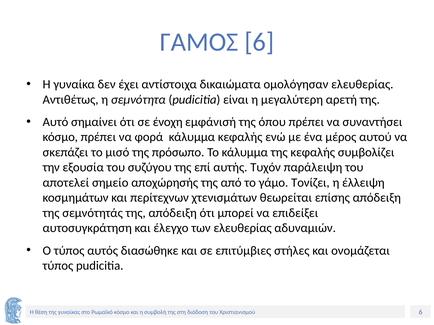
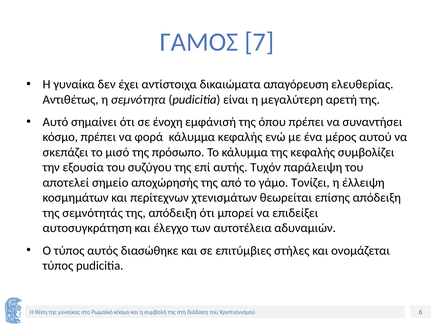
ΓΑΜΟΣ 6: 6 -> 7 (259, 42)
ομολόγησαν: ομολόγησαν -> απαγόρευση (296, 85)
των ελευθερίας: ελευθερίας -> αυτοτέλεια (243, 228)
